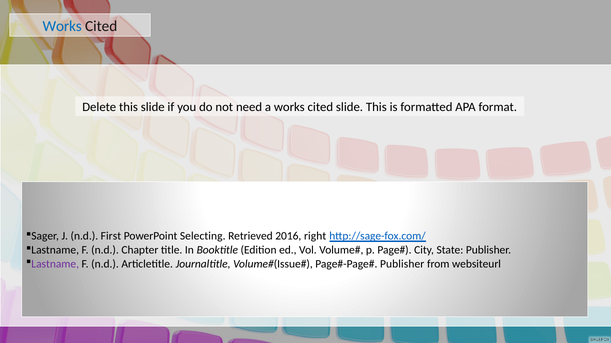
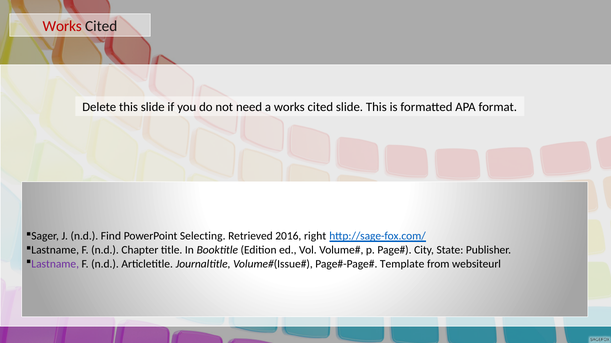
Works colour: blue -> red (62, 26)
First: First -> Find (111, 237)
Publisher: Publisher -> Template (402, 264)
